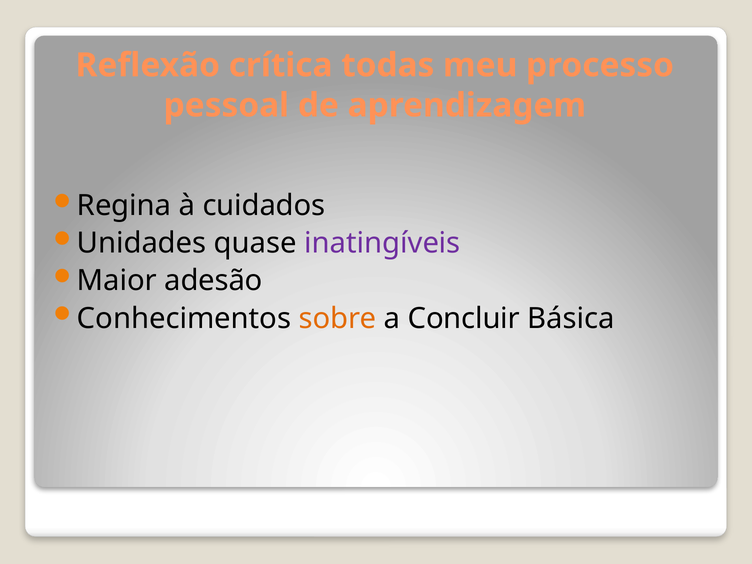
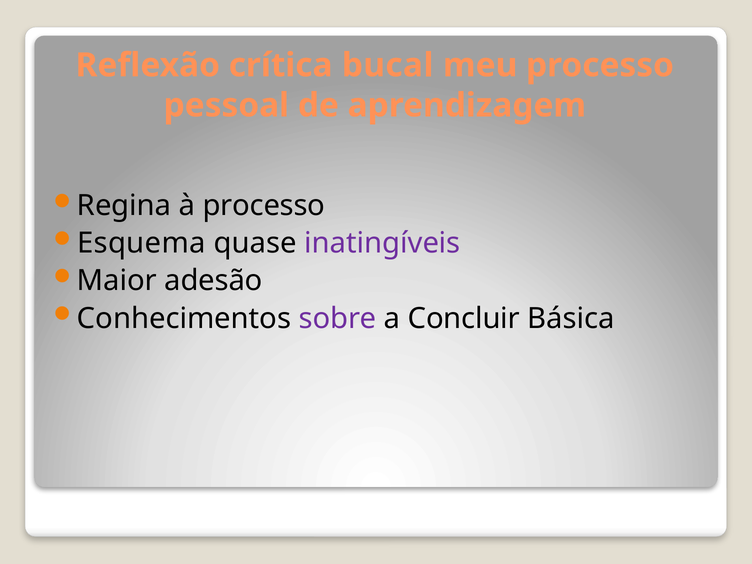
todas: todas -> bucal (388, 65)
à cuidados: cuidados -> processo (264, 206)
Unidades: Unidades -> Esquema (141, 243)
sobre colour: orange -> purple (338, 318)
